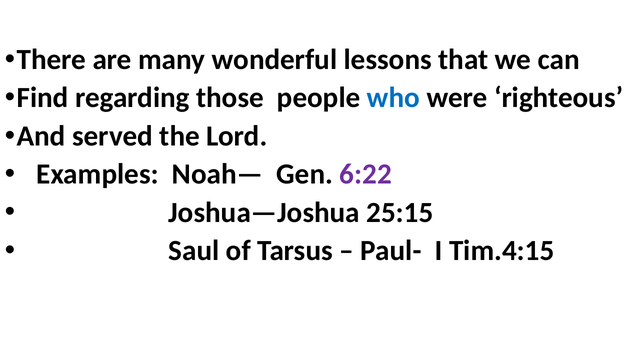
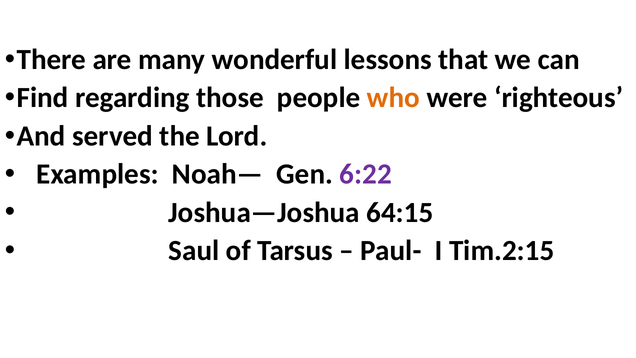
who colour: blue -> orange (393, 98)
25:15: 25:15 -> 64:15 (400, 212)
Tim.4:15: Tim.4:15 -> Tim.2:15 (502, 250)
